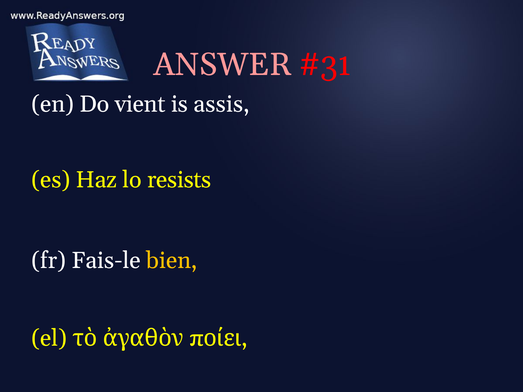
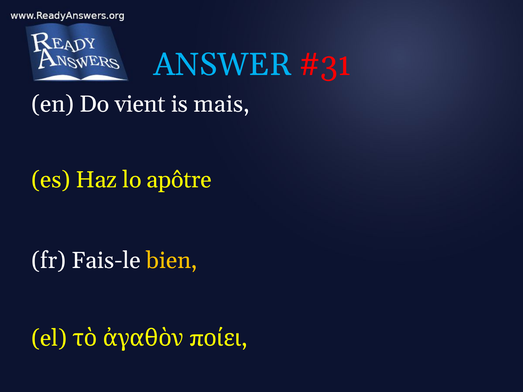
ANSWER colour: pink -> light blue (223, 65)
assis: assis -> mais (222, 104)
resists: resists -> apôtre (179, 180)
